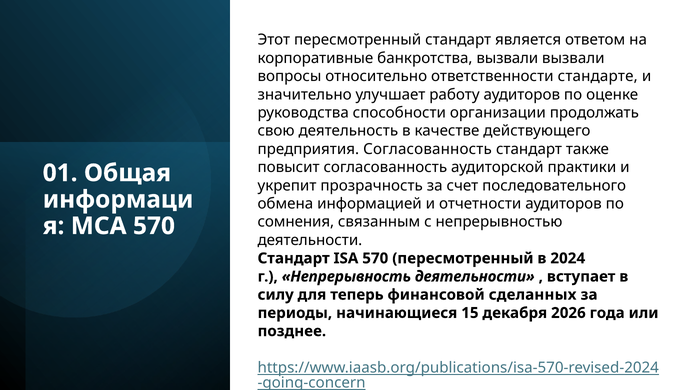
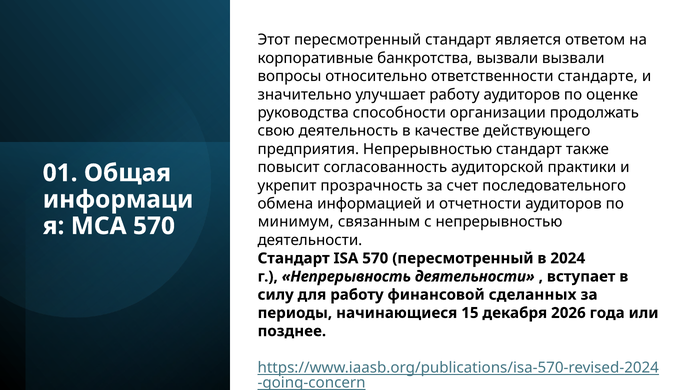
предприятия Согласованность: Согласованность -> Непрерывностью (428, 149)
сомнения: сомнения -> минимум (296, 222)
для теперь: теперь -> работу (357, 295)
